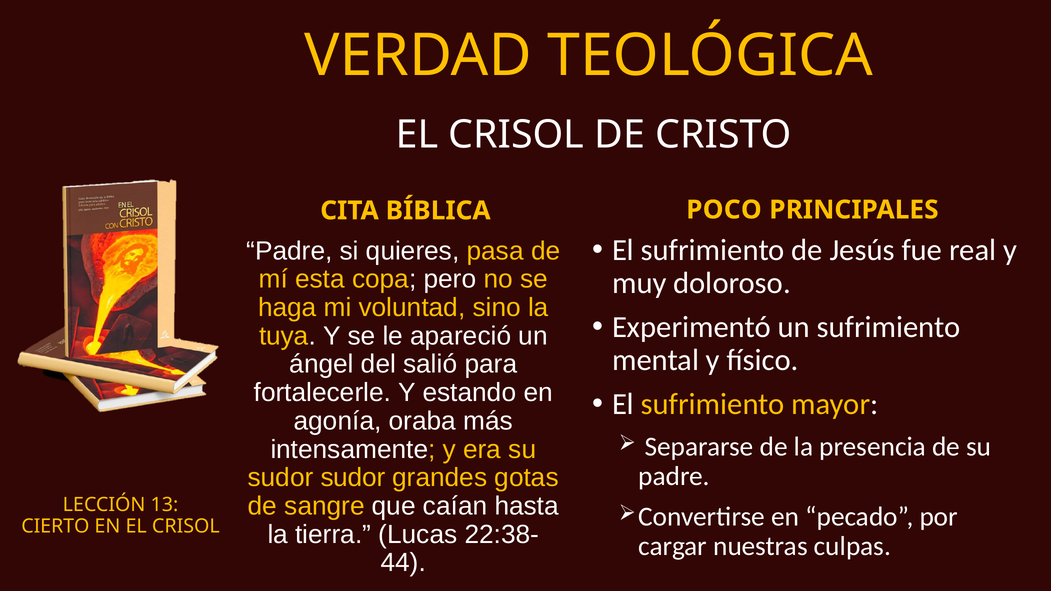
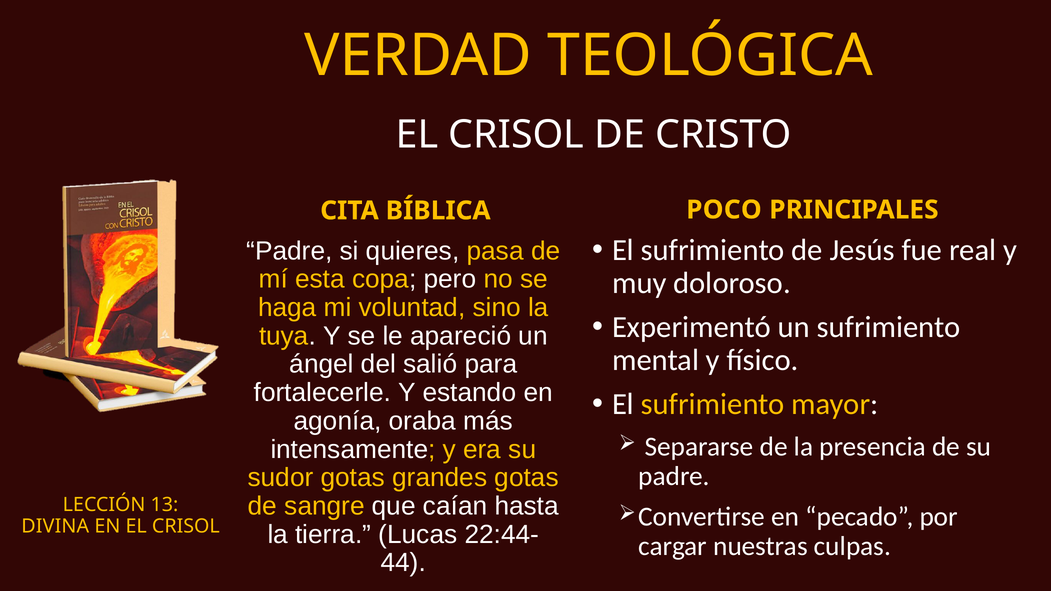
sudor sudor: sudor -> gotas (353, 478)
CIERTO: CIERTO -> DIVINA (55, 526)
22:38-: 22:38- -> 22:44- (502, 535)
